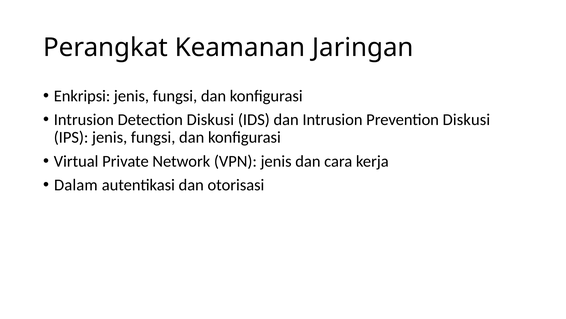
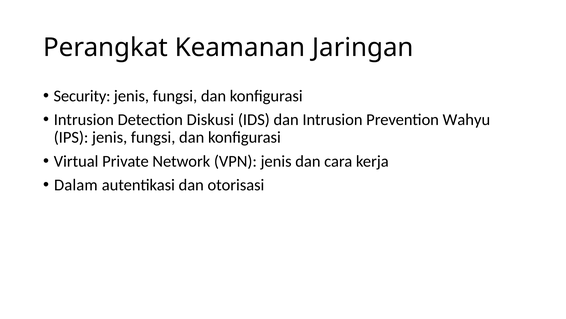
Enkripsi: Enkripsi -> Security (82, 96)
Prevention Diskusi: Diskusi -> Wahyu (466, 119)
